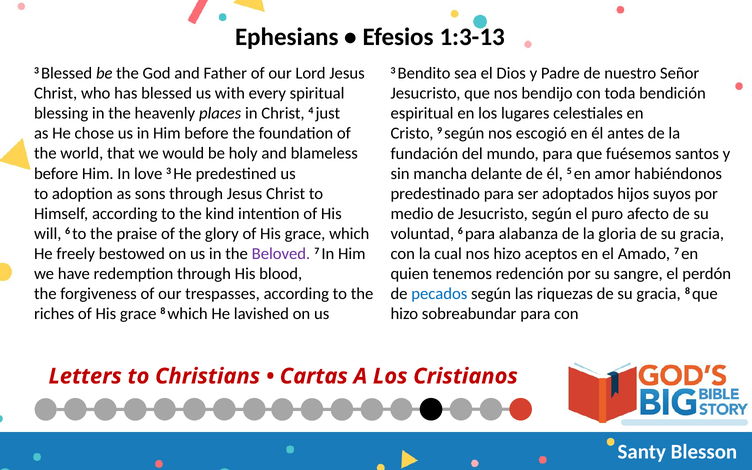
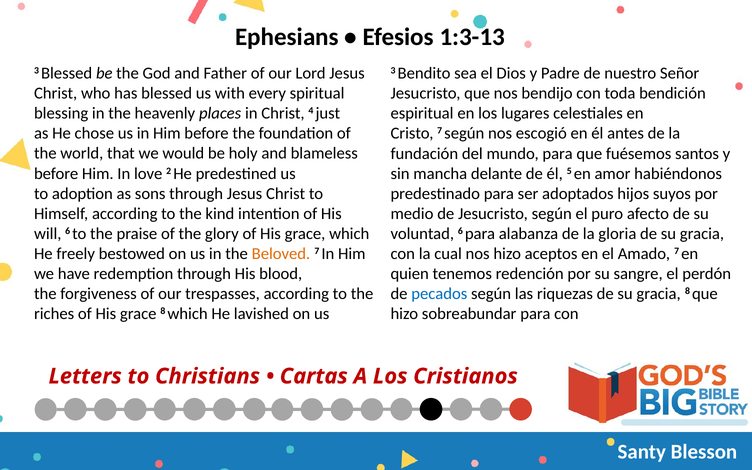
Cristo 9: 9 -> 7 (440, 131)
love 3: 3 -> 2 (169, 171)
Beloved colour: purple -> orange (281, 254)
